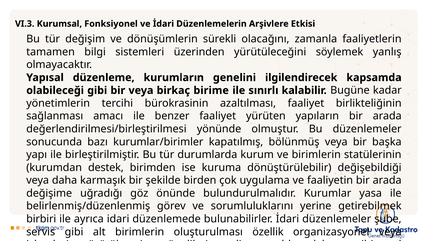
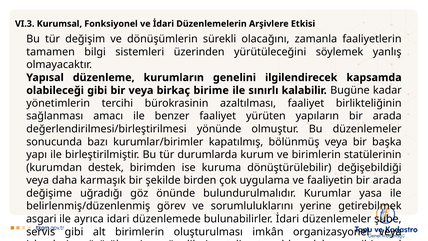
birbiri: birbiri -> asgari (41, 219)
özellik: özellik -> imkân (268, 232)
